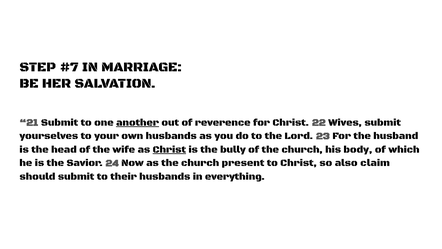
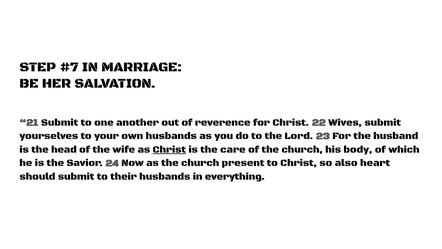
another underline: present -> none (138, 122)
bully: bully -> care (233, 149)
claim: claim -> heart (375, 163)
